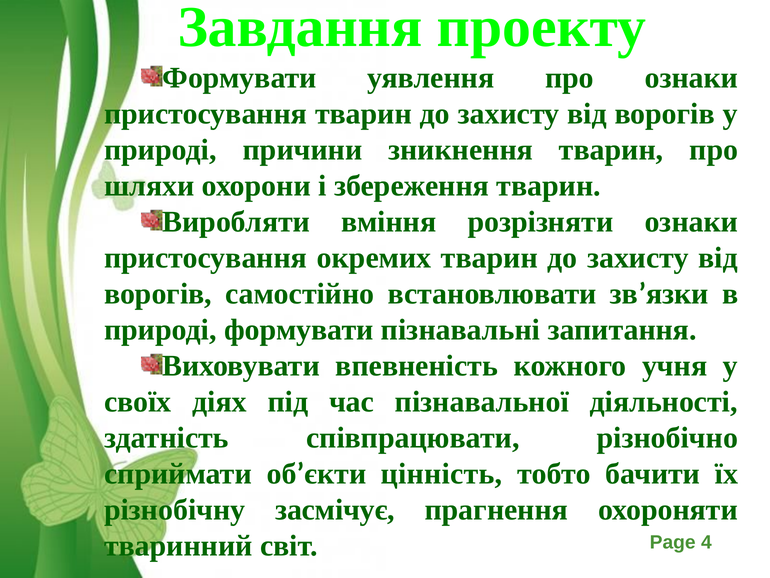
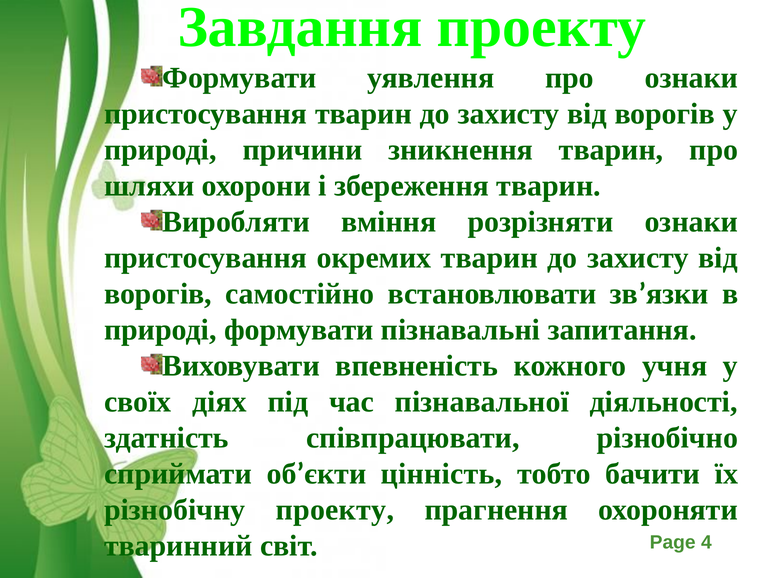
різнобічну засмічує: засмічує -> проекту (335, 509)
